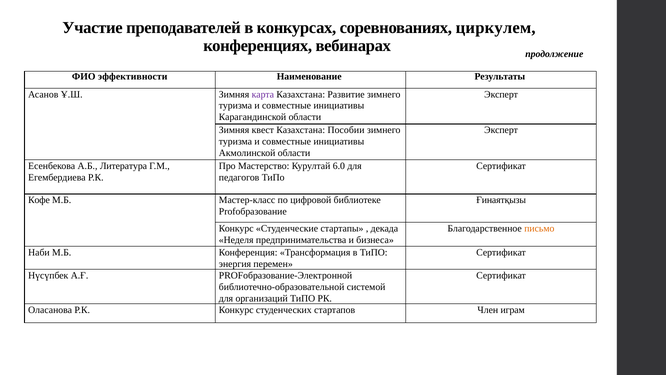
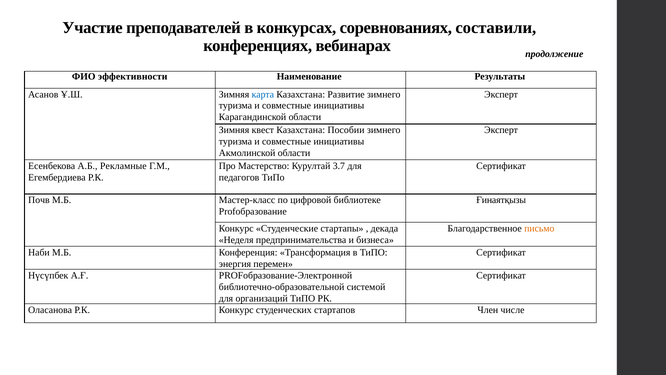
циркулем: циркулем -> составили (496, 28)
карта colour: purple -> blue (263, 94)
Литература: Литература -> Рекламные (123, 166)
6.0: 6.0 -> 3.7 (339, 166)
Кофе: Кофе -> Почв (39, 200)
играм: играм -> числе (513, 310)
